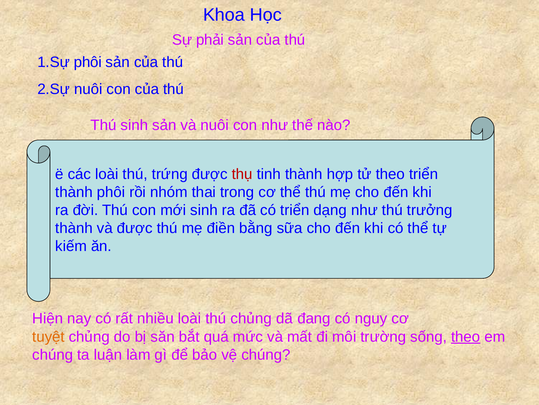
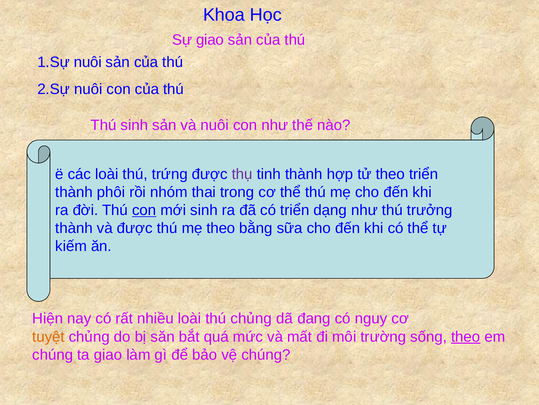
Sự phải: phải -> giao (210, 40)
1.Sự phôi: phôi -> nuôi (88, 62)
thụ colour: red -> purple (242, 174)
con underline: none -> present (144, 210)
mẹ điền: điền -> theo (221, 228)
ta luận: luận -> giao (108, 354)
